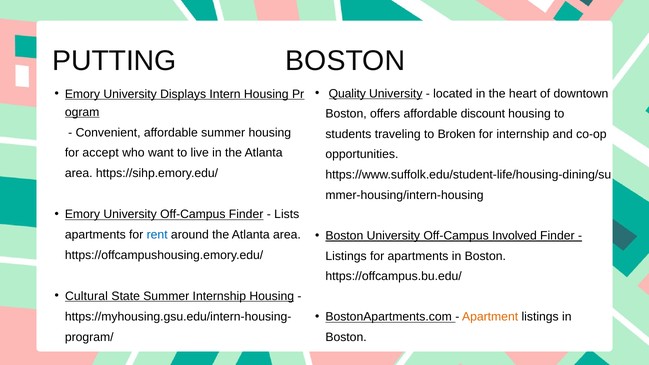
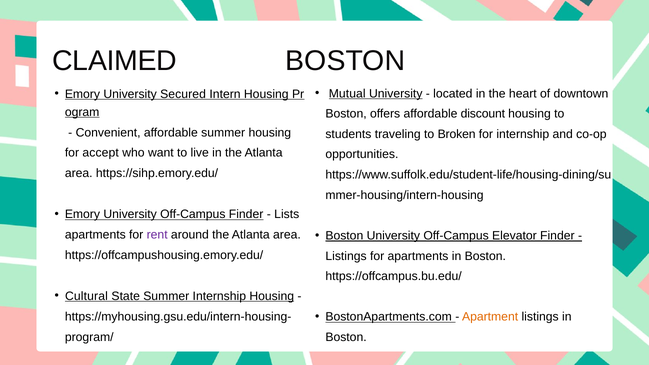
PUTTING: PUTTING -> CLAIMED (115, 61)
Quality: Quality -> Mutual (347, 94)
Displays: Displays -> Secured (183, 94)
rent colour: blue -> purple (157, 235)
Involved: Involved -> Elevator (514, 236)
